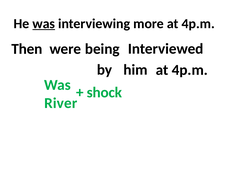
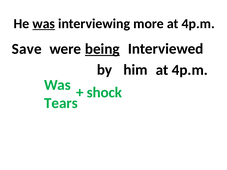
Then: Then -> Save (27, 49)
being underline: none -> present (102, 49)
River: River -> Tears (61, 103)
